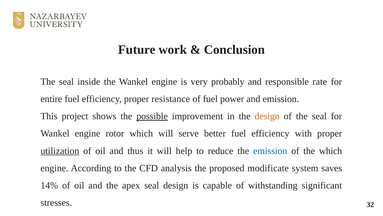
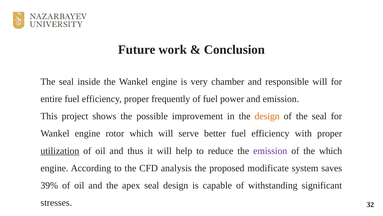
probably: probably -> chamber (228, 82)
responsible rate: rate -> will (320, 82)
resistance: resistance -> frequently (171, 99)
possible underline: present -> none (152, 116)
emission colour: blue -> purple (270, 150)
14%: 14% -> 39% (49, 185)
